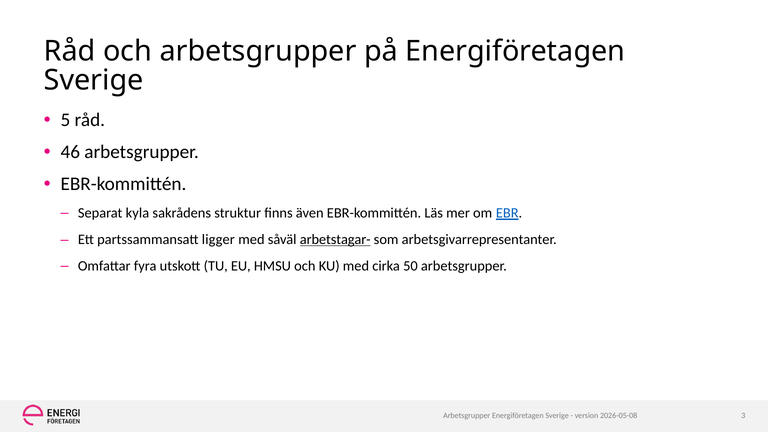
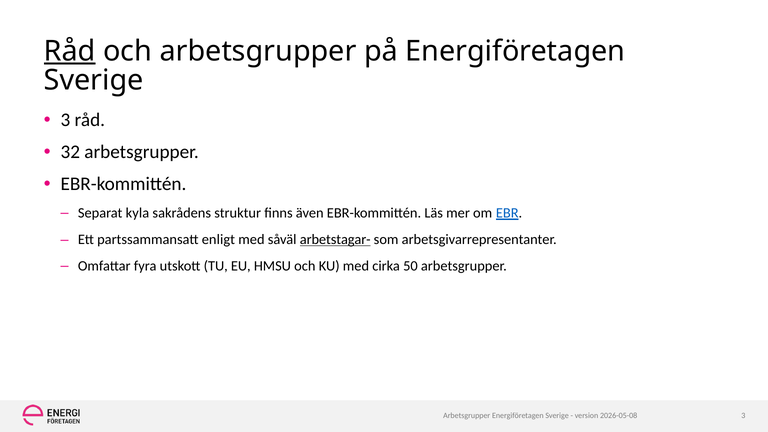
Råd underline: none -> present (70, 51)
5: 5 -> 3 (65, 120)
46: 46 -> 32 (70, 152)
ligger: ligger -> enligt (218, 240)
